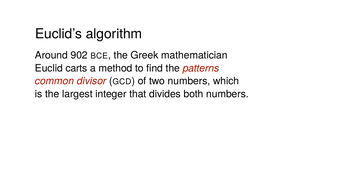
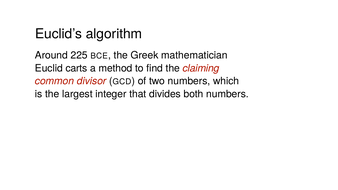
902: 902 -> 225 (79, 55)
patterns: patterns -> claiming (201, 68)
